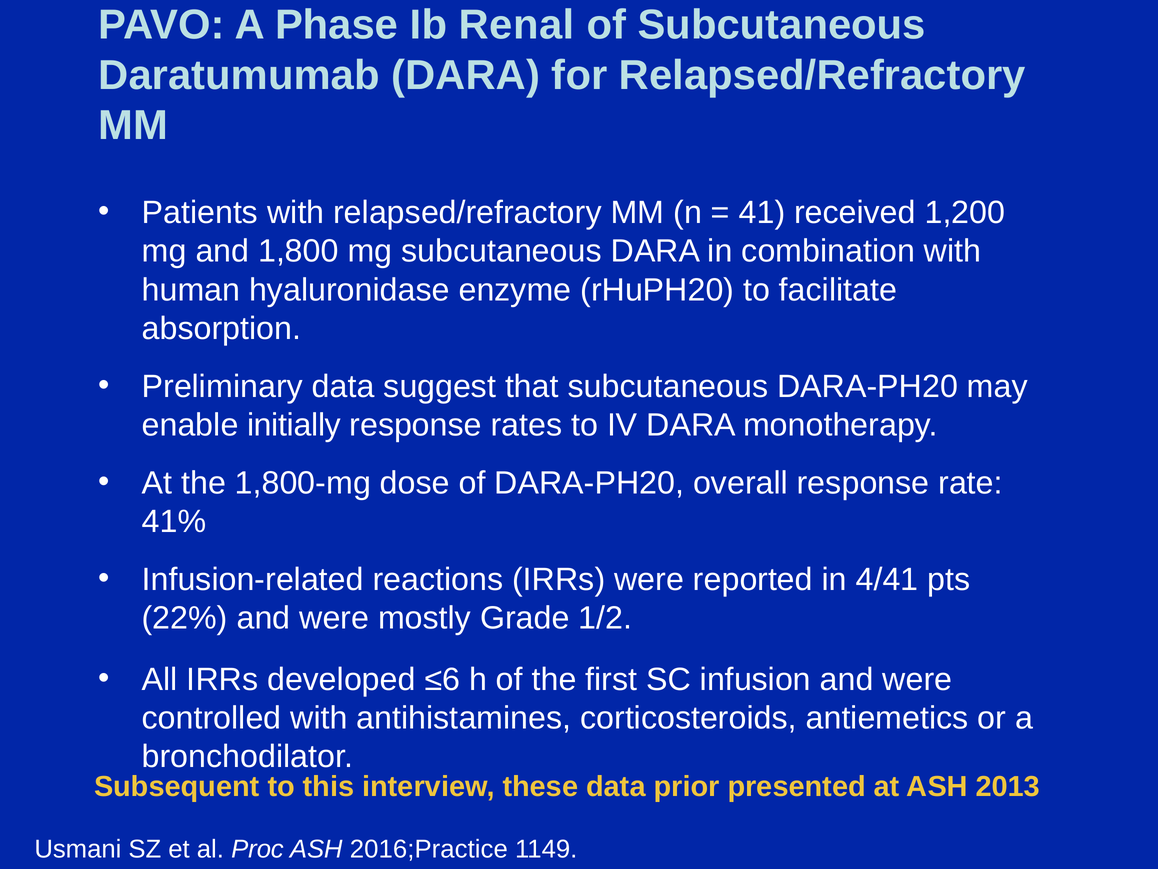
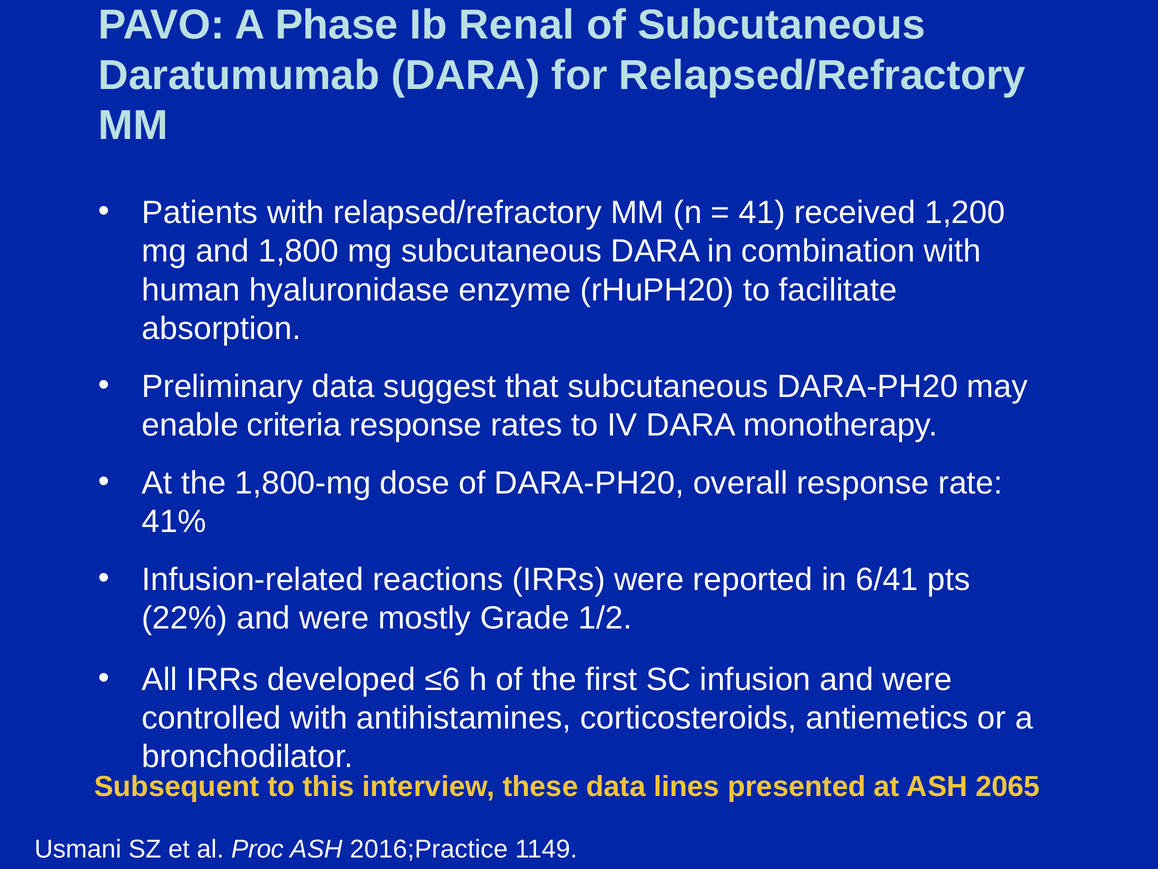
initially: initially -> criteria (294, 425)
4/41: 4/41 -> 6/41 (887, 579)
prior: prior -> lines (687, 786)
2013: 2013 -> 2065 (1008, 786)
